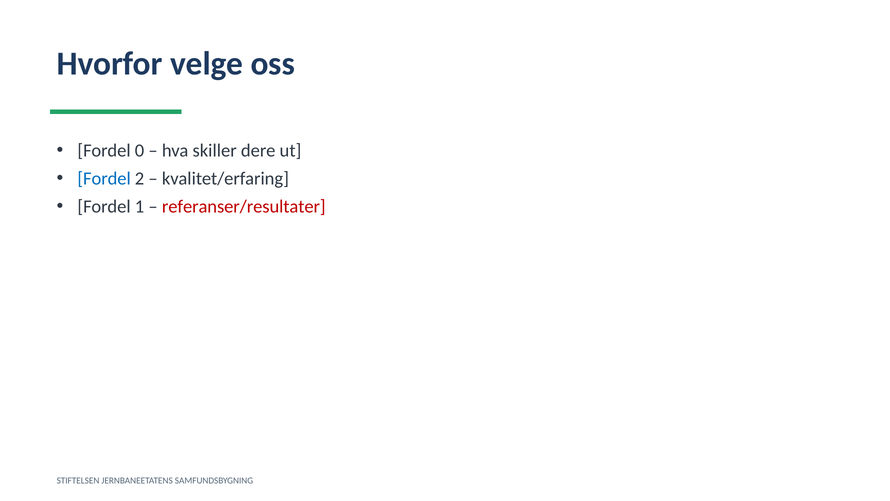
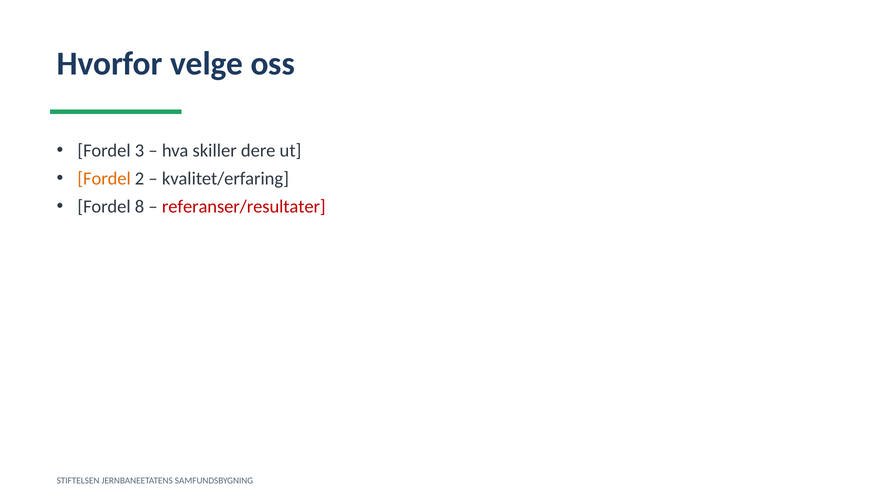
0: 0 -> 3 (140, 151)
Fordel colour: blue -> orange (104, 179)
1: 1 -> 8 (140, 206)
